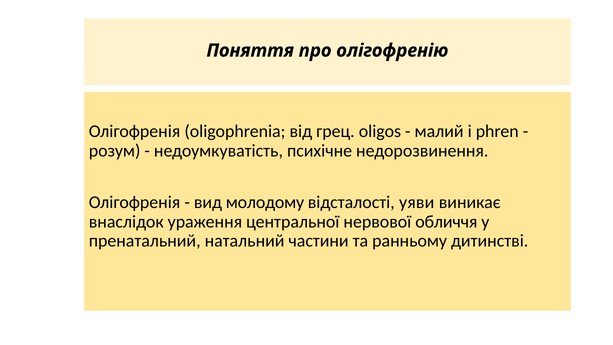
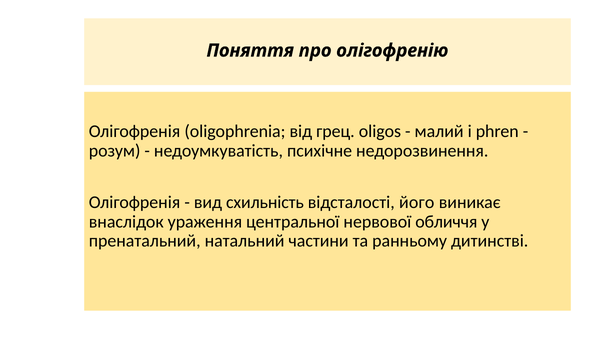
молодому: молодому -> схильність (265, 202)
уяви: уяви -> його (417, 202)
